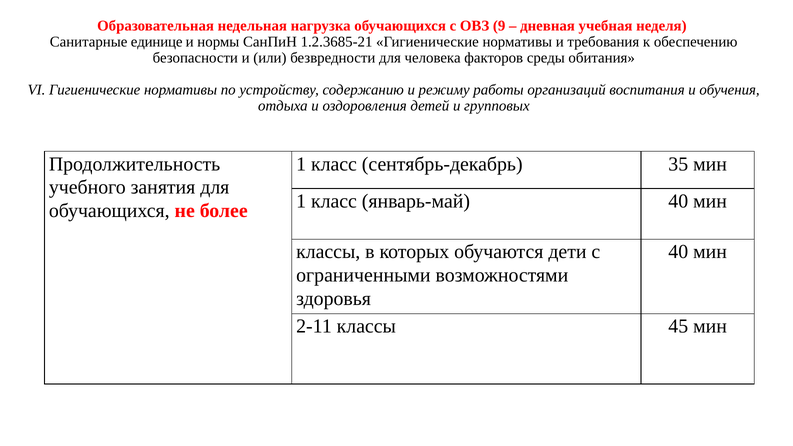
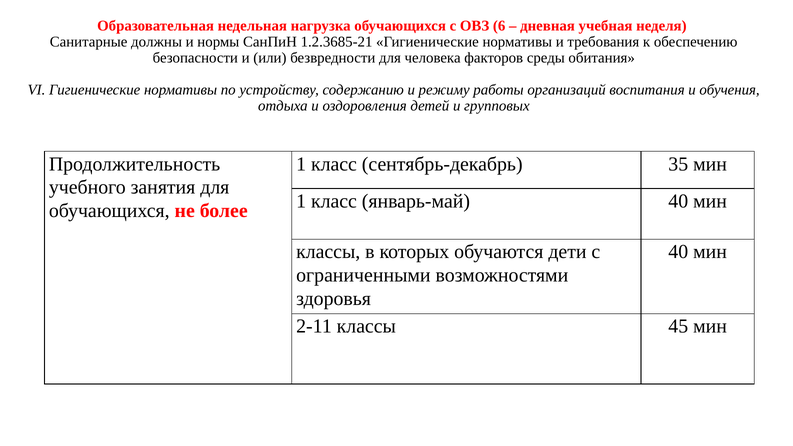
9: 9 -> 6 (499, 26)
единице: единице -> должны (157, 42)
